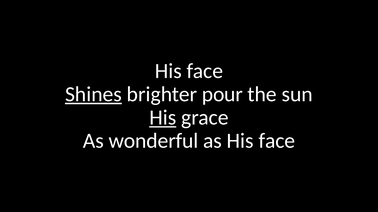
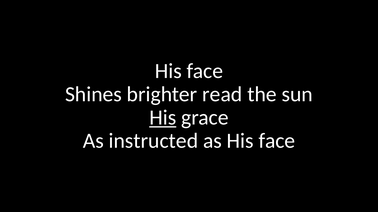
Shines underline: present -> none (93, 94)
pour: pour -> read (222, 94)
wonderful: wonderful -> instructed (153, 141)
